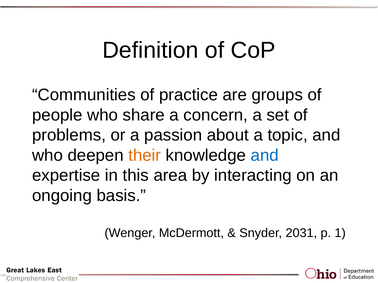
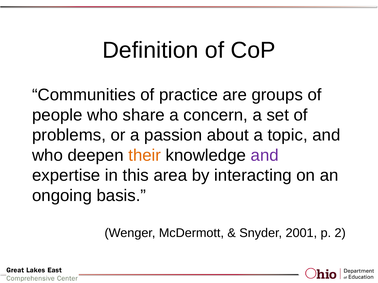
and colour: blue -> purple (265, 156)
2031: 2031 -> 2001 (301, 233)
1: 1 -> 2 (340, 233)
